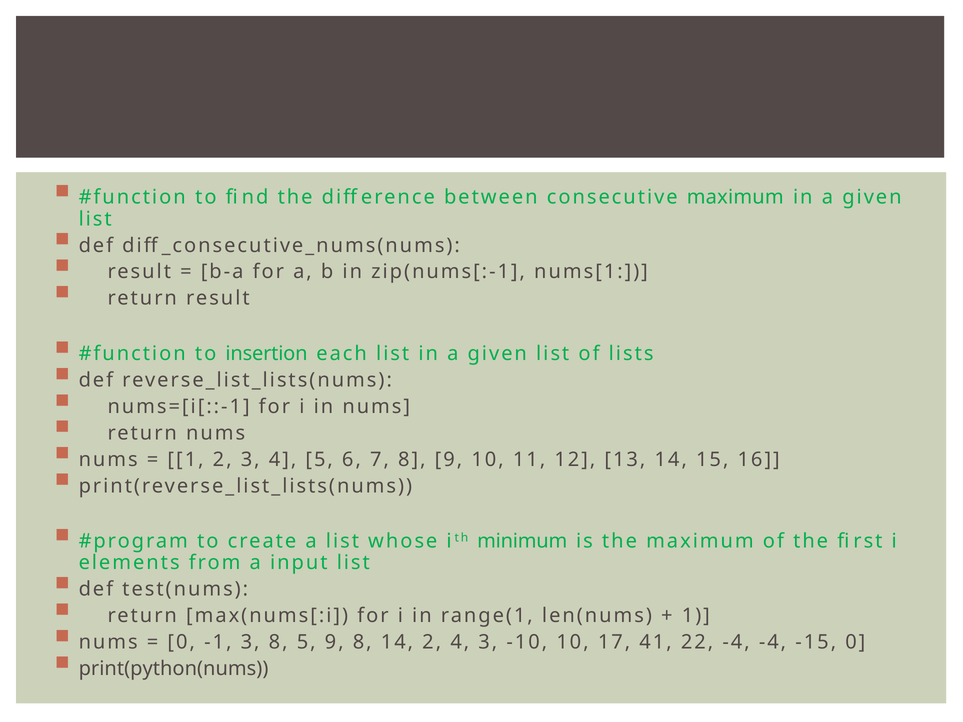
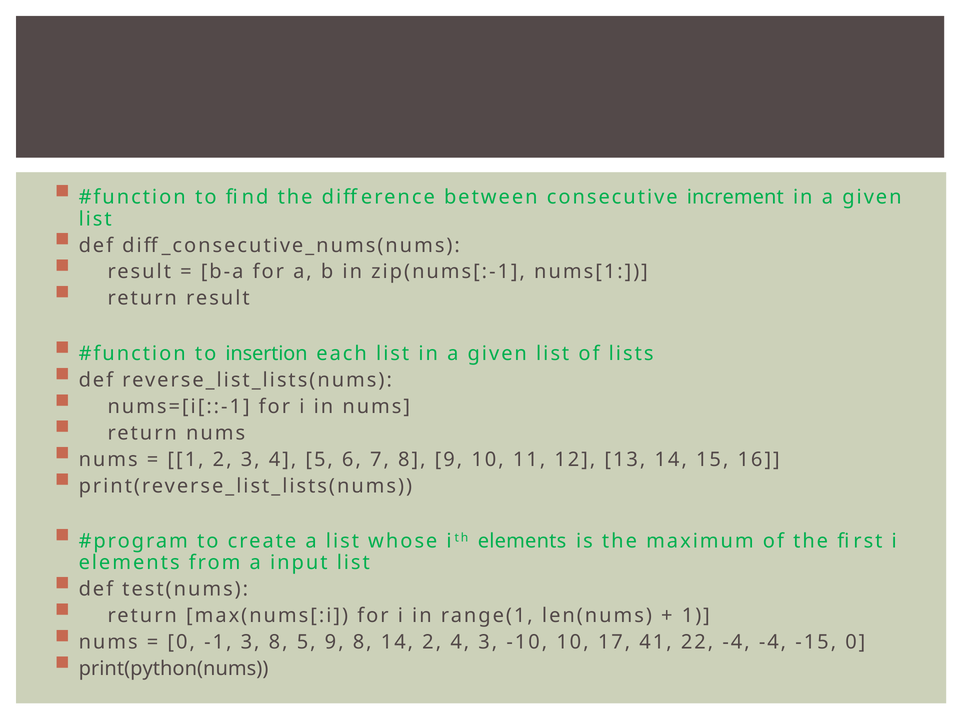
consecutive maximum: maximum -> increment (735, 197)
ith minimum: minimum -> elements (522, 541)
